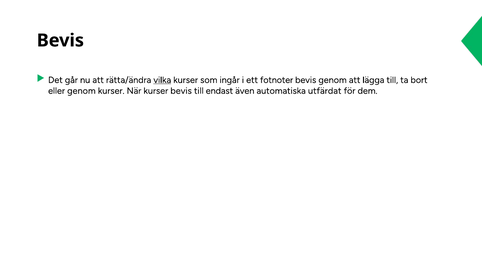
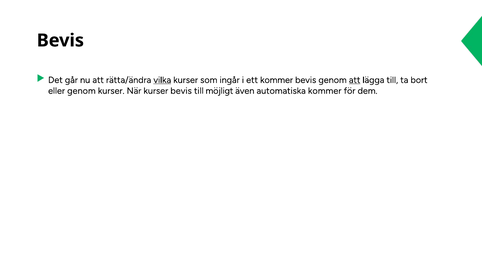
ett fotnoter: fotnoter -> kommer (277, 80)
att underline: none -> present (355, 80)
endast: endast -> möjligt (219, 91)
automatiska utfärdat: utfärdat -> kommer (325, 91)
